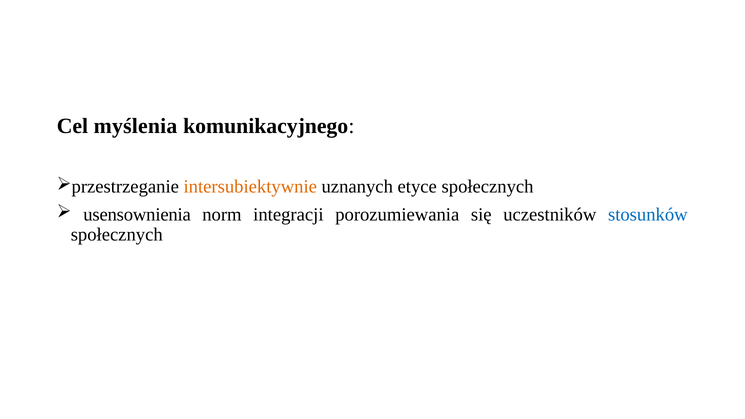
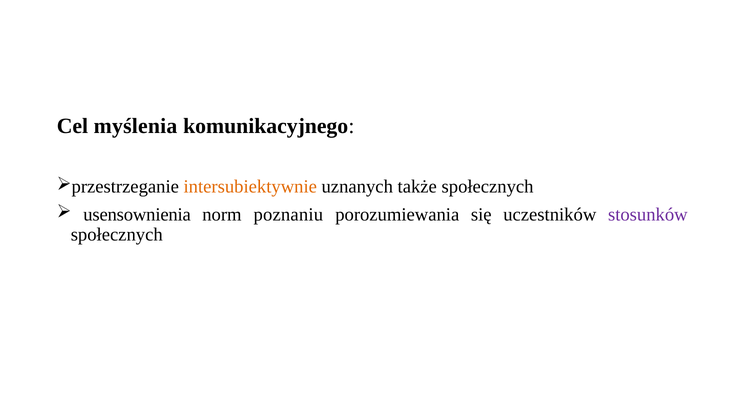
etyce: etyce -> także (417, 187)
integracji: integracji -> poznaniu (288, 215)
stosunków colour: blue -> purple (648, 215)
